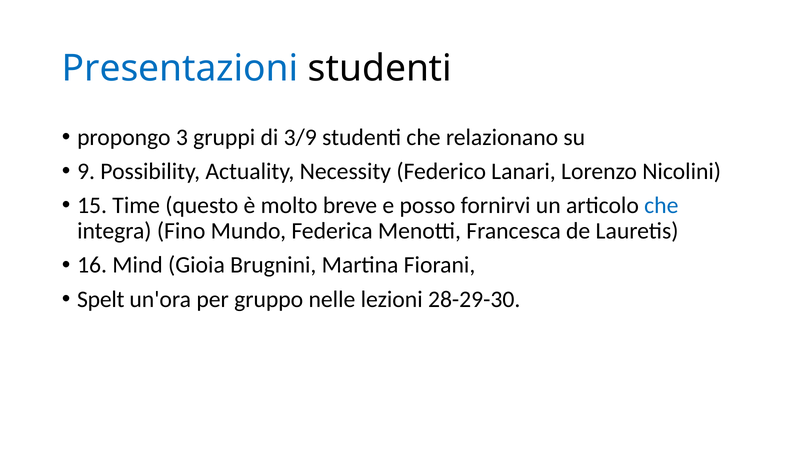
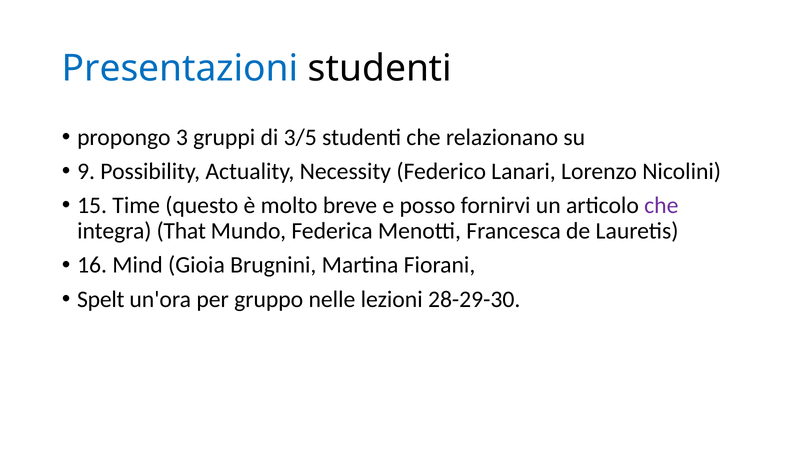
3/9: 3/9 -> 3/5 (300, 137)
che colour: blue -> purple (661, 205)
Fino: Fino -> That (181, 231)
